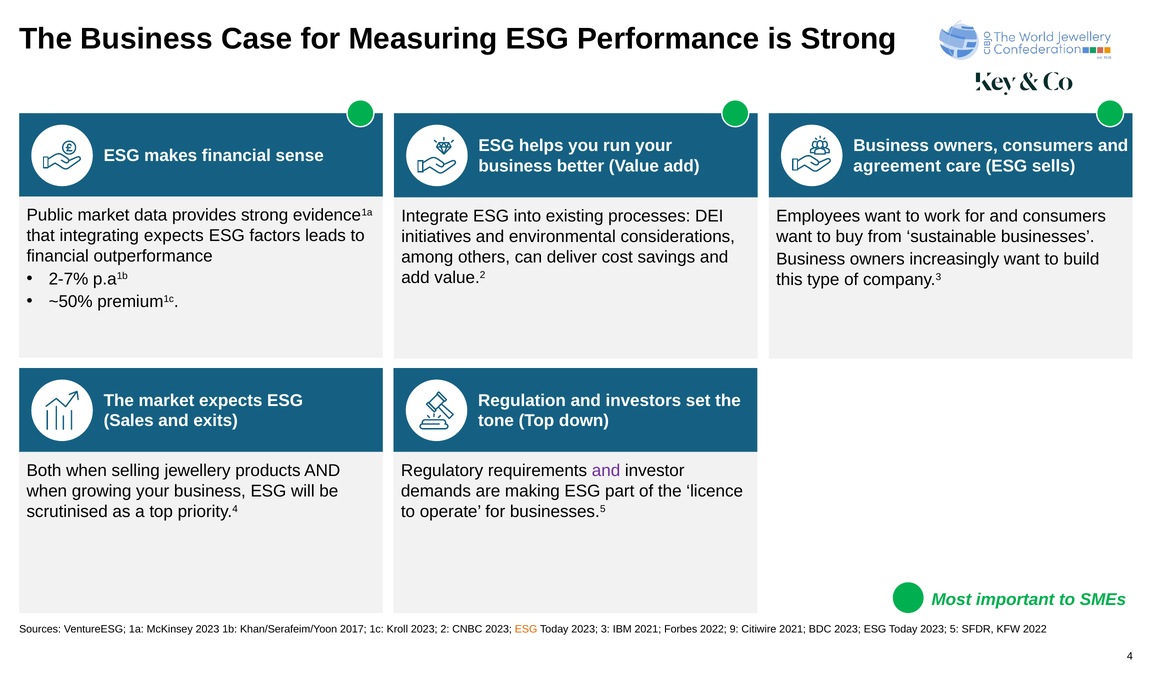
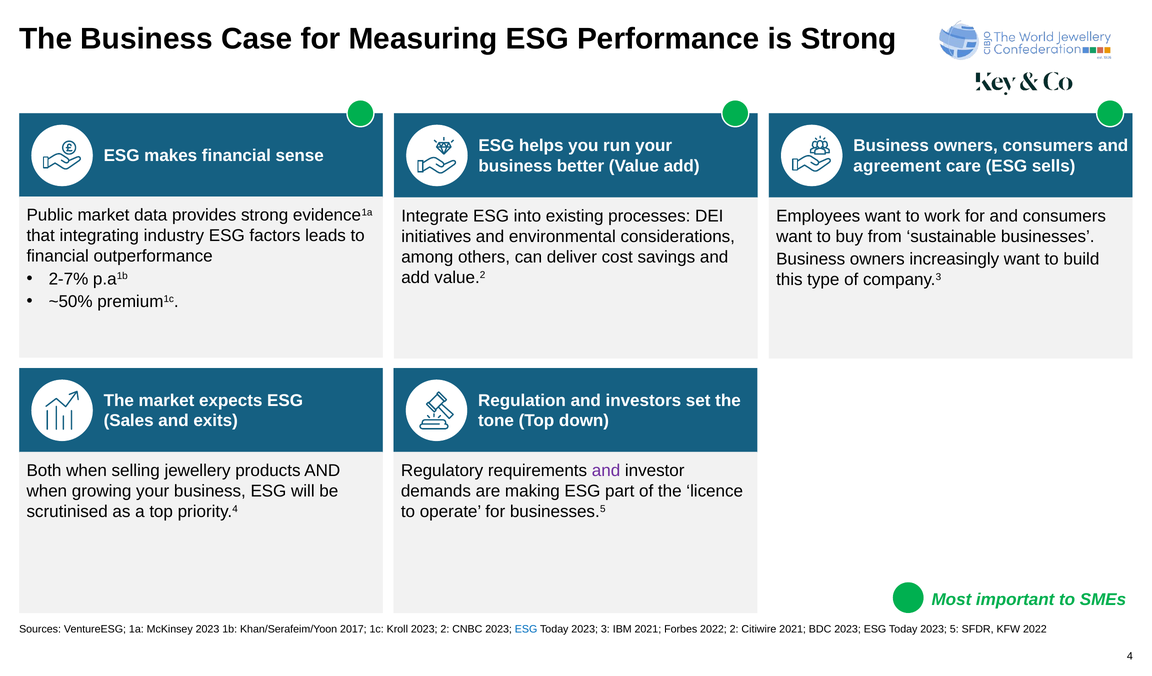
integrating expects: expects -> industry (174, 236)
ESG colour: orange -> blue (526, 629)
2022 9: 9 -> 2 (734, 629)
